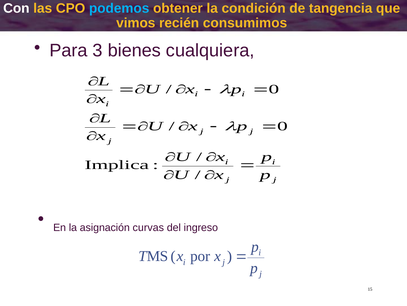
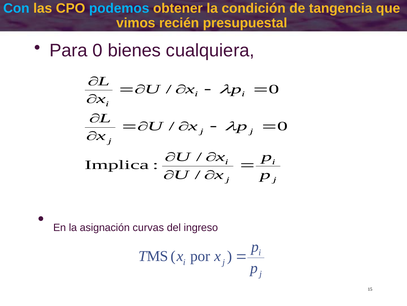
Con colour: white -> light blue (16, 8)
consumimos: consumimos -> presupuestal (245, 23)
Para 3: 3 -> 0 (98, 51)
